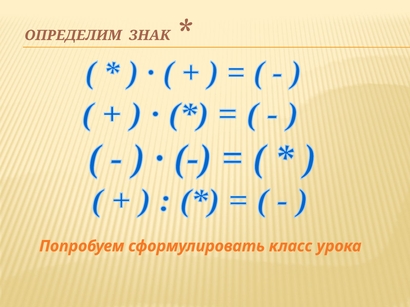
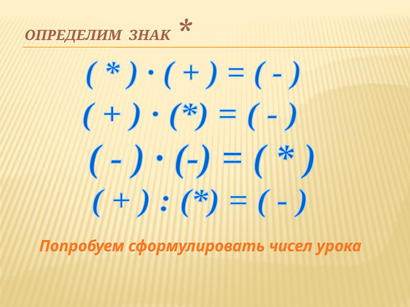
класс: класс -> чисел (291, 247)
